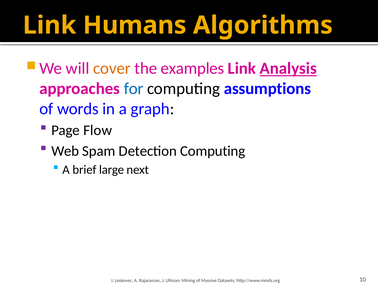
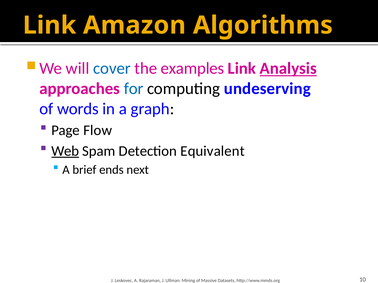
Humans: Humans -> Amazon (134, 25)
cover colour: orange -> blue (112, 69)
assumptions: assumptions -> undeserving (267, 89)
Web underline: none -> present (65, 151)
Detection Computing: Computing -> Equivalent (213, 151)
large: large -> ends (111, 170)
